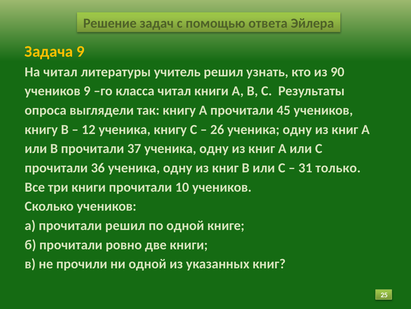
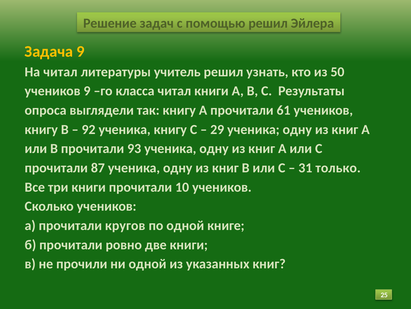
помощью ответа: ответа -> решил (268, 23)
90: 90 -> 50 (338, 72)
45: 45 -> 61 (284, 110)
12: 12 -> 92 (89, 129)
26: 26 -> 29 (217, 129)
37: 37 -> 93 (134, 148)
36: 36 -> 87 (98, 168)
прочитали решил: решил -> кругов (125, 225)
